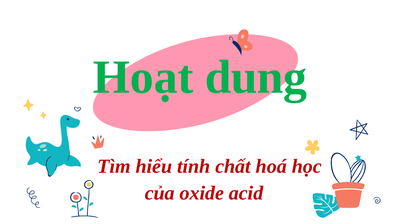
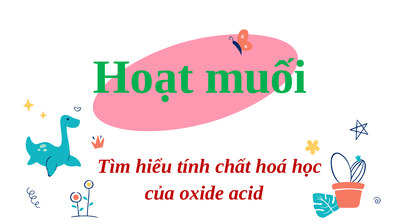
dung: dung -> muối (256, 77)
